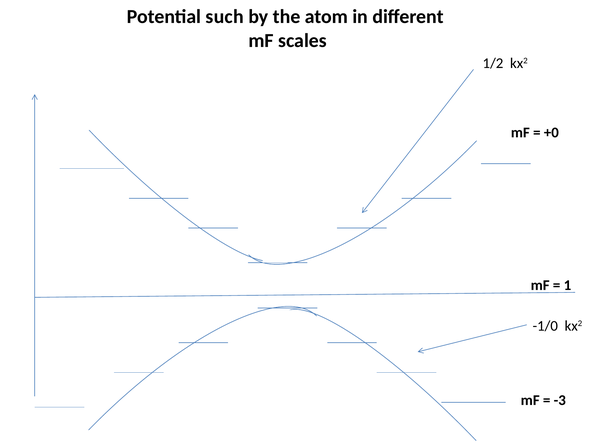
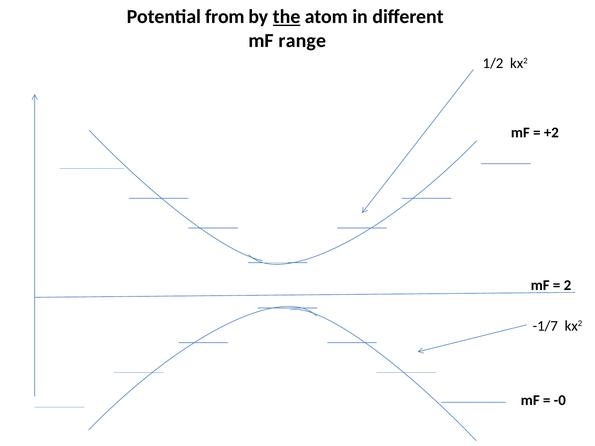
such: such -> from (225, 17)
the underline: none -> present (287, 17)
scales: scales -> range (302, 41)
+0: +0 -> +2 (551, 133)
1: 1 -> 2 (567, 286)
-1/0: -1/0 -> -1/7 (545, 326)
-3: -3 -> -0 (560, 400)
